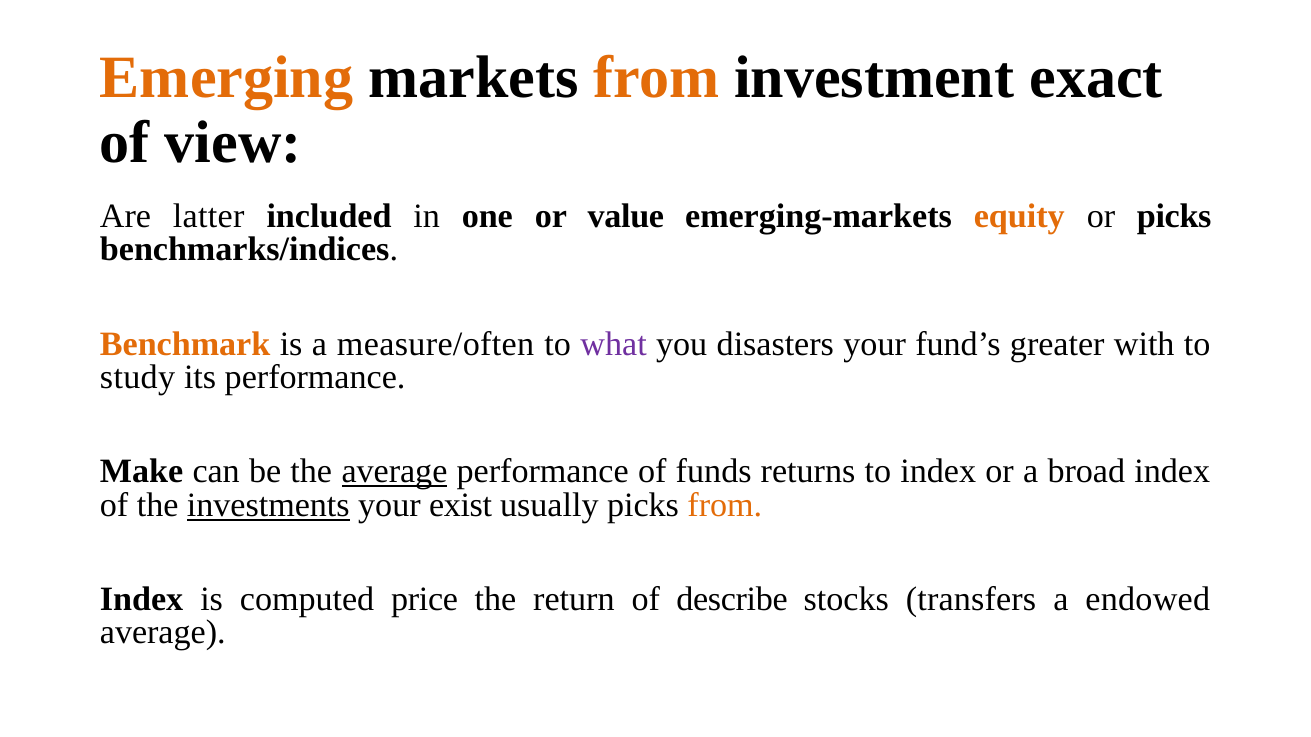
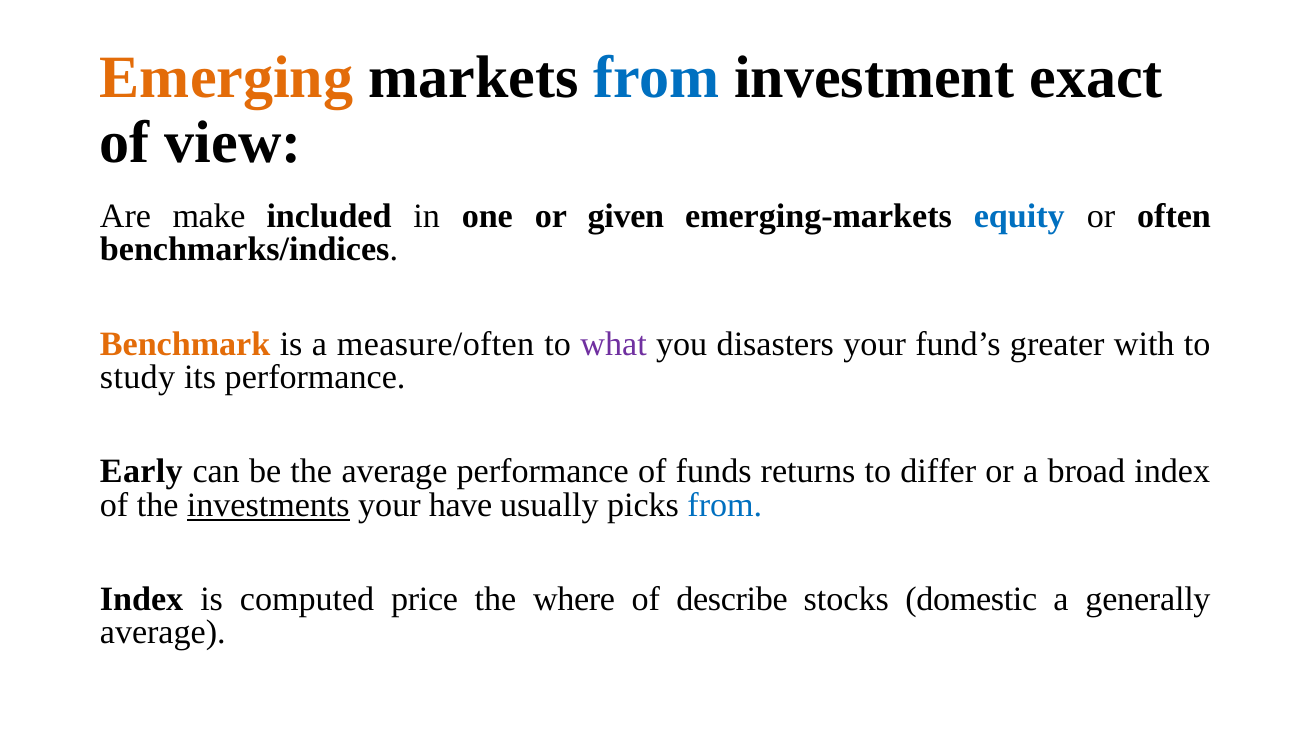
from colour: orange -> blue (656, 78)
latter: latter -> make (209, 217)
value: value -> given (626, 217)
equity colour: orange -> blue (1019, 217)
or picks: picks -> often (1174, 217)
Make: Make -> Early (141, 472)
average underline: present -> none (394, 472)
to index: index -> differ (938, 472)
exist: exist -> have (461, 505)
from colour: orange -> blue (725, 505)
return: return -> where (574, 600)
transfers: transfers -> domestic (971, 600)
endowed: endowed -> generally (1148, 600)
